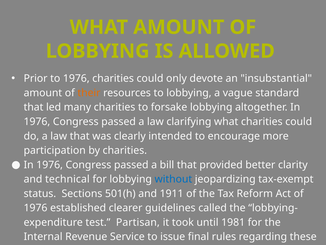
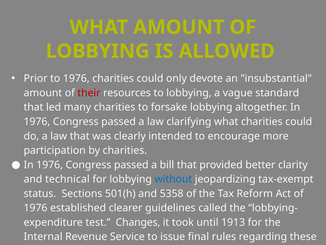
their colour: orange -> red (89, 93)
1911: 1911 -> 5358 (172, 193)
test Partisan: Partisan -> Changes (138, 222)
1981: 1981 -> 1913 (233, 222)
